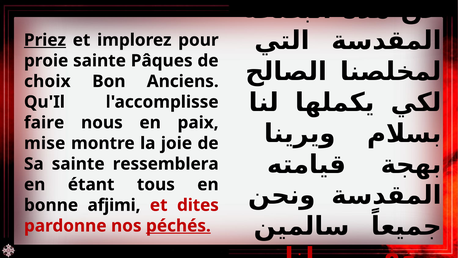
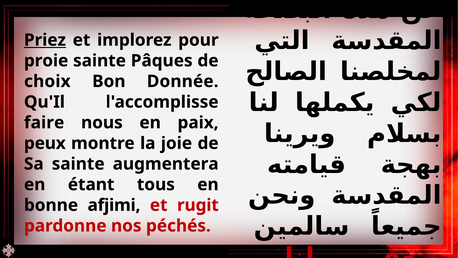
Anciens: Anciens -> Donnée (183, 81)
mise: mise -> peux (45, 143)
ressemblera: ressemblera -> augmentera (166, 164)
dites: dites -> rugit (198, 205)
péchés underline: present -> none (178, 226)
